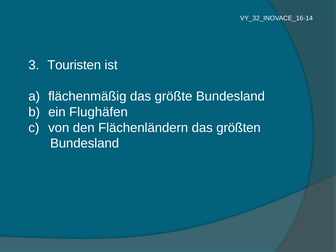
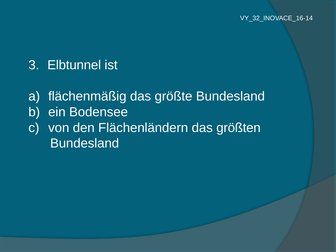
Touristen: Touristen -> Elbtunnel (74, 65)
Flughäfen: Flughäfen -> Bodensee (99, 112)
